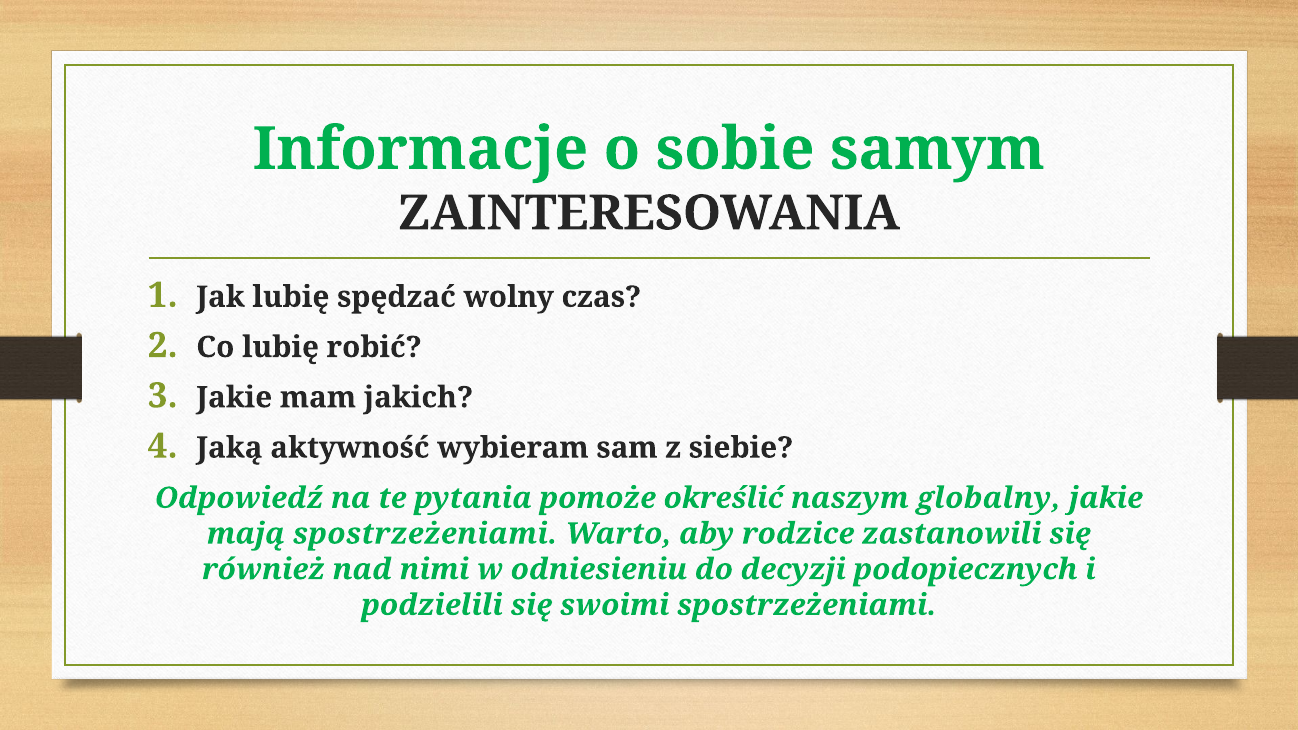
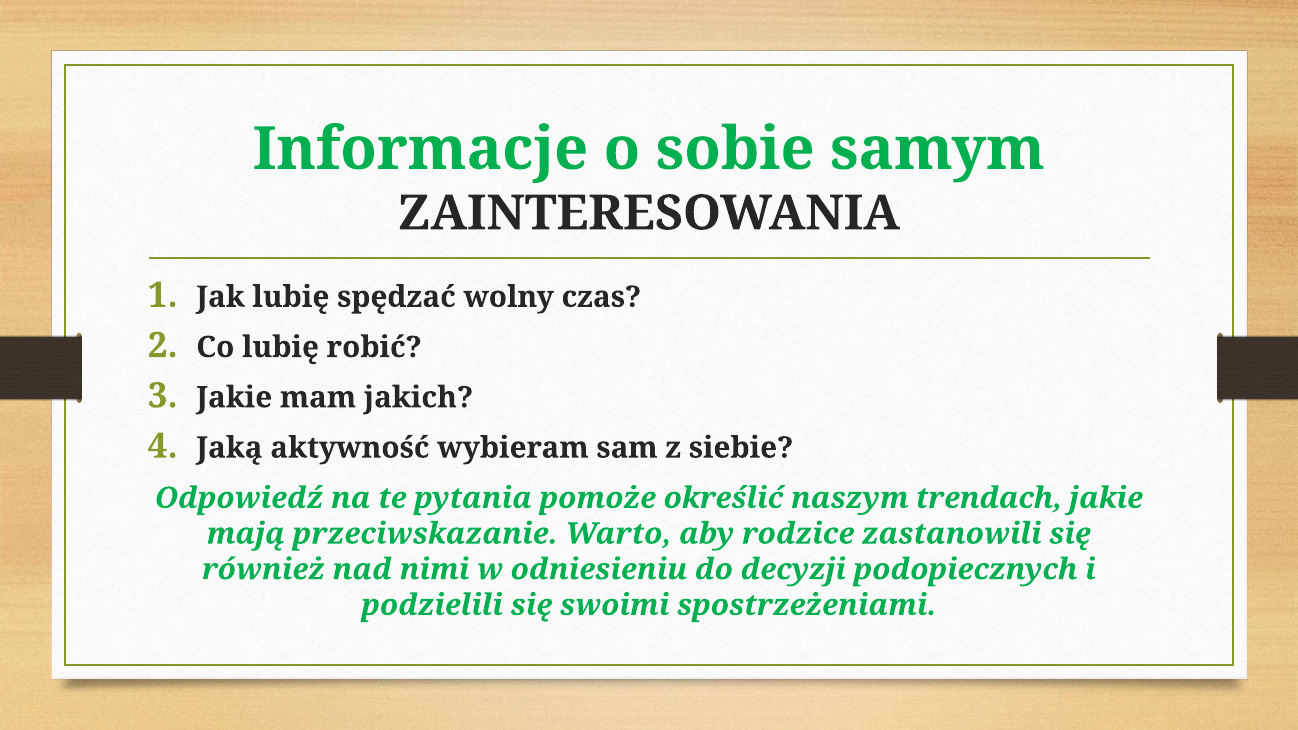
globalny: globalny -> trendach (989, 498)
mają spostrzeżeniami: spostrzeżeniami -> przeciwskazanie (425, 534)
